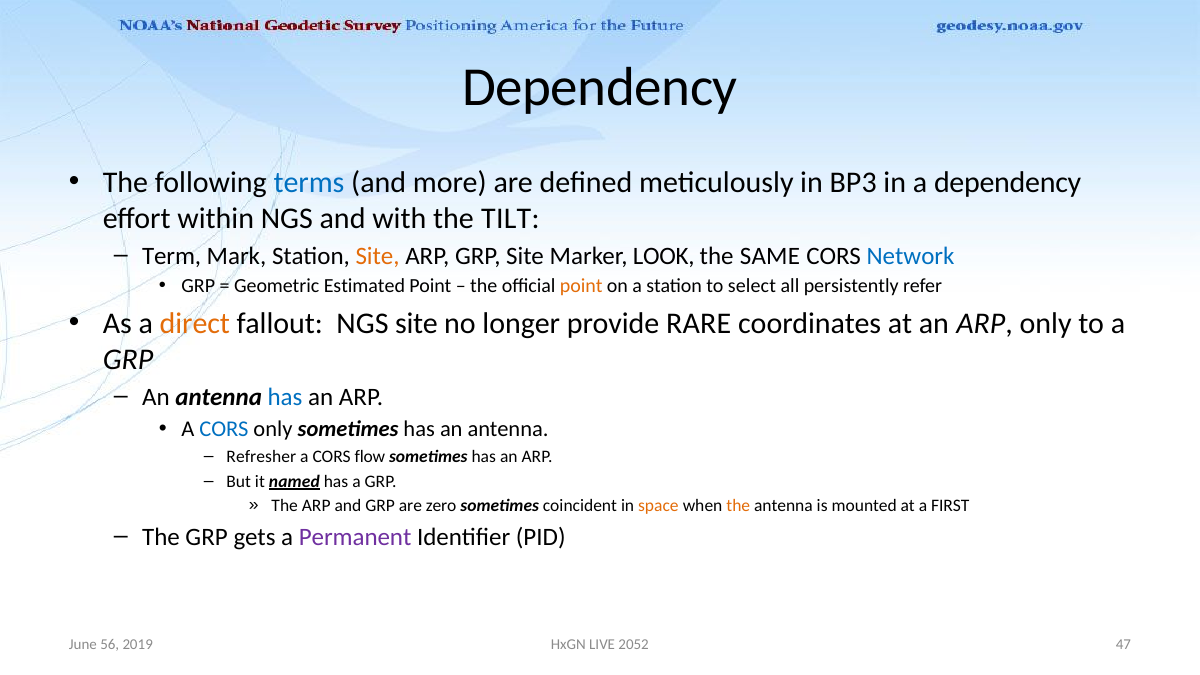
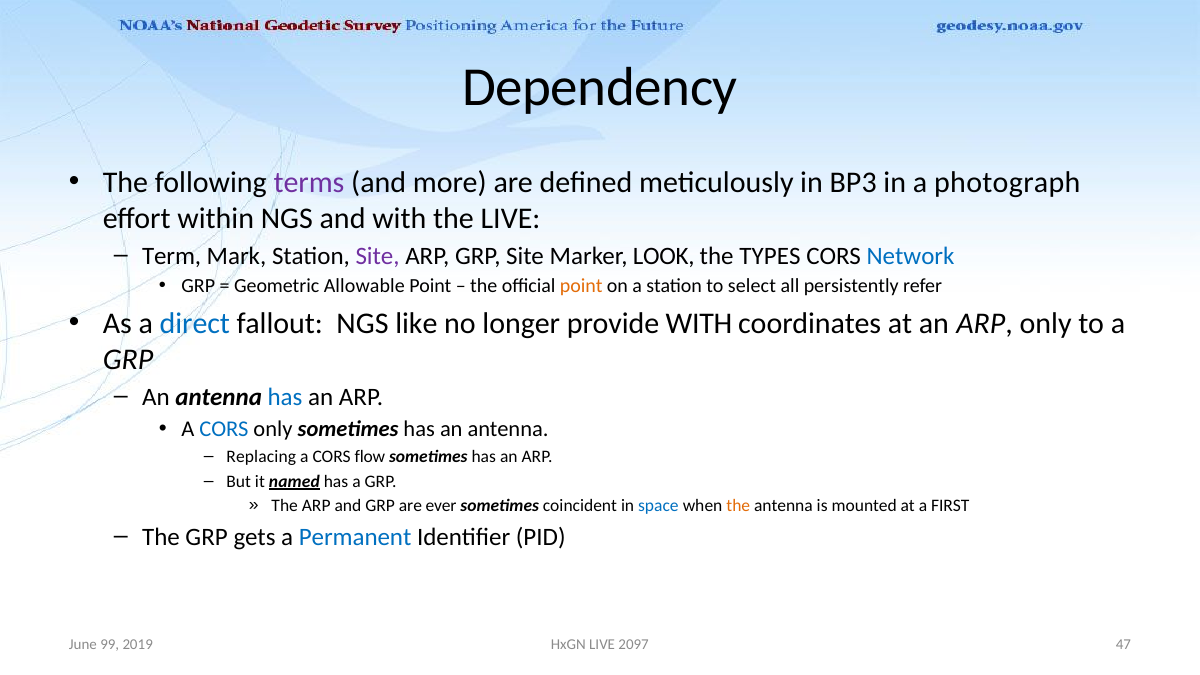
terms colour: blue -> purple (309, 182)
a dependency: dependency -> photograph (1007, 182)
the TILT: TILT -> LIVE (511, 218)
Site colour: orange -> purple (378, 256)
SAME: SAME -> TYPES (770, 256)
Estimated: Estimated -> Allowable (364, 286)
direct colour: orange -> blue (195, 323)
NGS site: site -> like (416, 323)
provide RARE: RARE -> WITH (699, 323)
Refresher: Refresher -> Replacing (261, 457)
zero: zero -> ever (441, 506)
space colour: orange -> blue (658, 506)
Permanent colour: purple -> blue (355, 537)
56: 56 -> 99 (110, 645)
2052: 2052 -> 2097 (634, 645)
